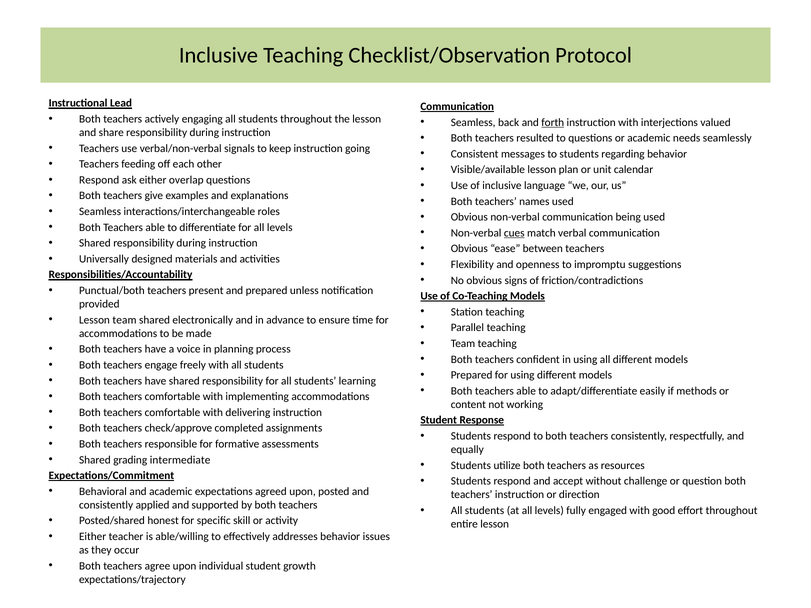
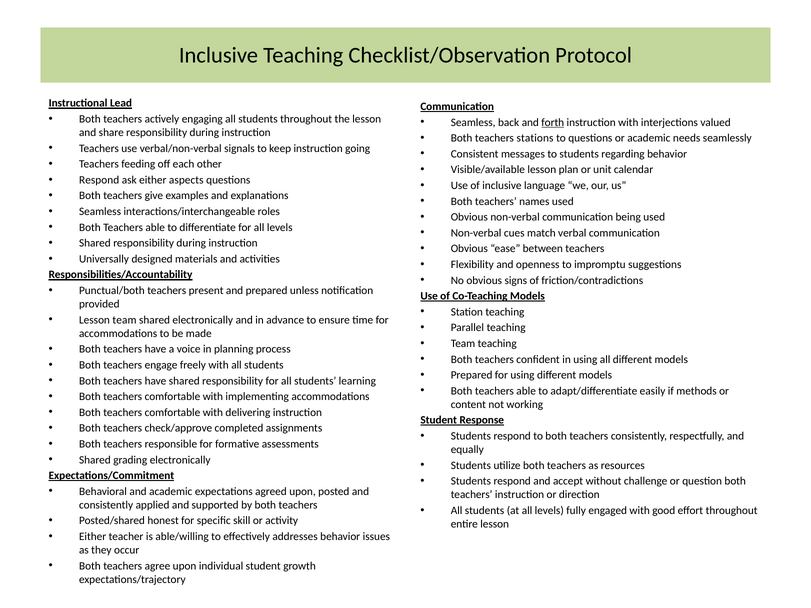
resulted: resulted -> stations (535, 138)
overlap: overlap -> aspects (186, 180)
cues underline: present -> none (514, 233)
grading intermediate: intermediate -> electronically (180, 460)
